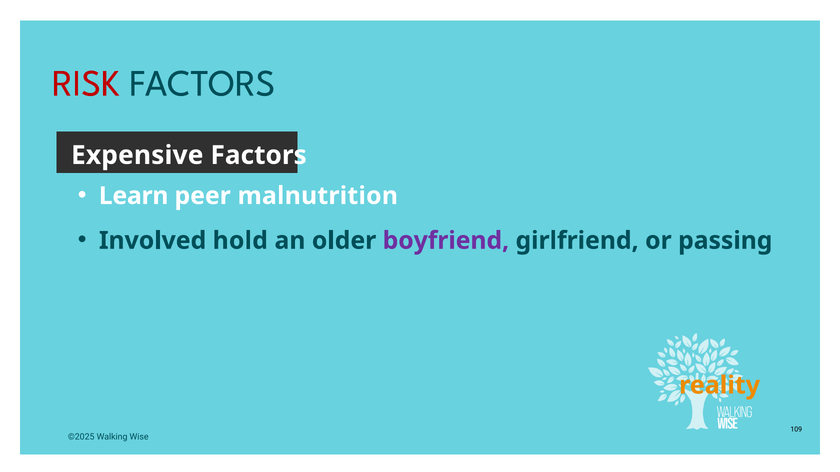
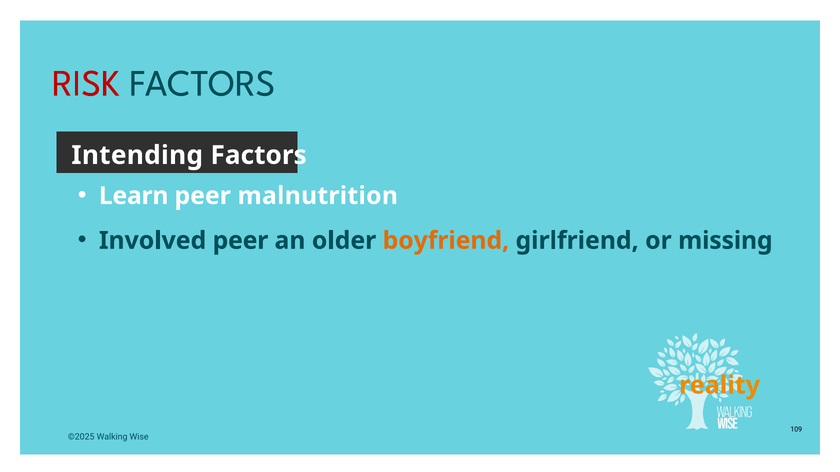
Expensive: Expensive -> Intending (137, 155)
Involved hold: hold -> peer (240, 241)
boyfriend colour: purple -> orange (446, 241)
passing: passing -> missing (725, 241)
